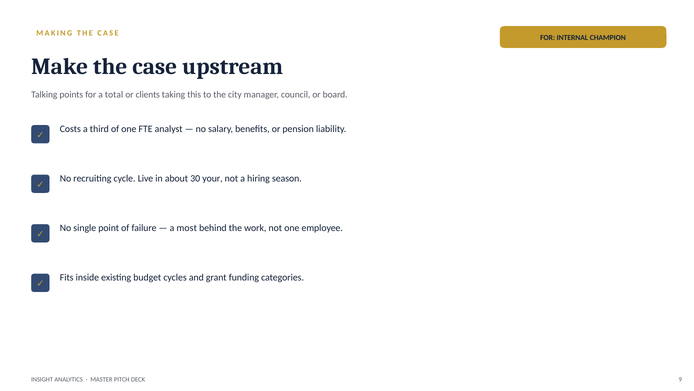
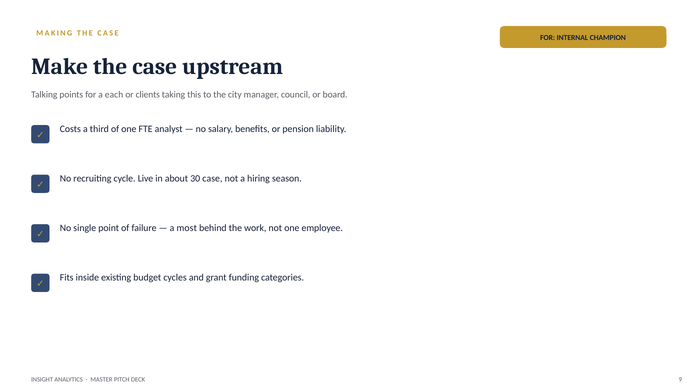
total: total -> each (114, 94)
30 your: your -> case (212, 178)
